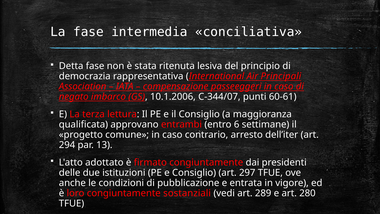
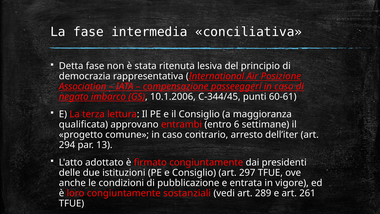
Principali: Principali -> Posizione (281, 76)
C-344/07: C-344/07 -> C-344/45 (219, 97)
280: 280 -> 261 (307, 193)
